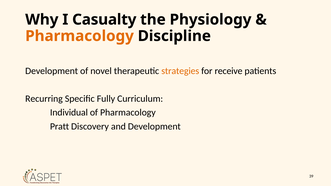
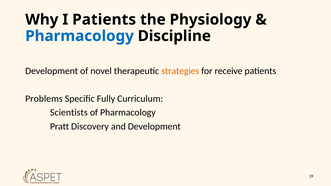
I Casualty: Casualty -> Patients (104, 20)
Pharmacology colour: orange -> blue (80, 36)
Recurring: Recurring -> Problems (44, 99)
Individual: Individual -> Scientists (69, 113)
